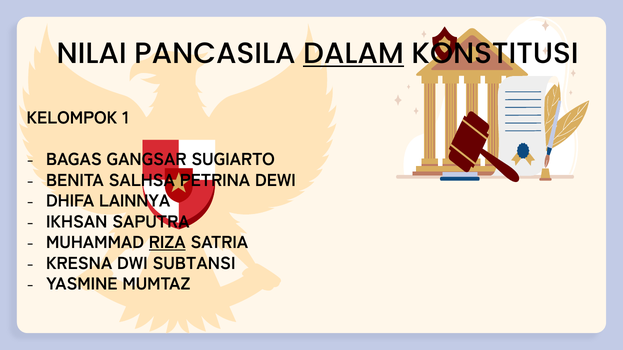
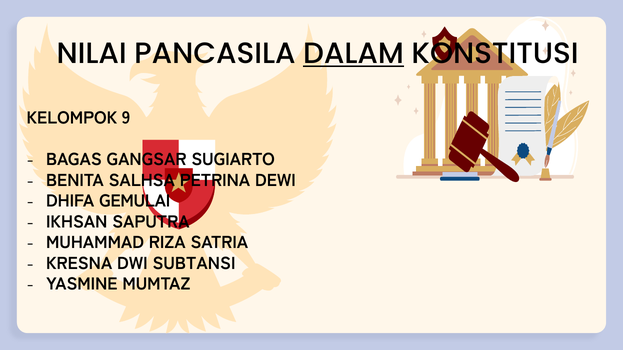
1: 1 -> 9 (126, 118)
LAINNYA: LAINNYA -> GEMULAI (135, 201)
RIZA underline: present -> none (167, 243)
